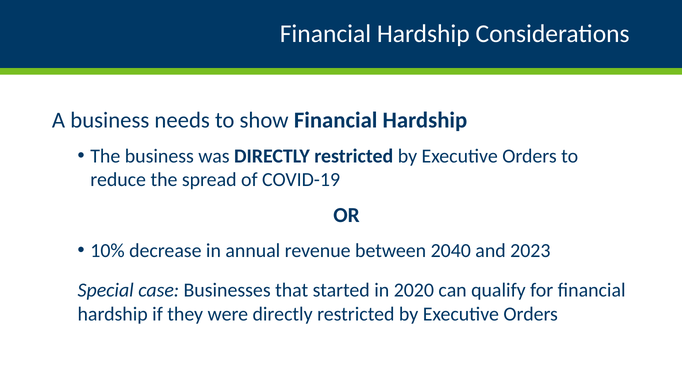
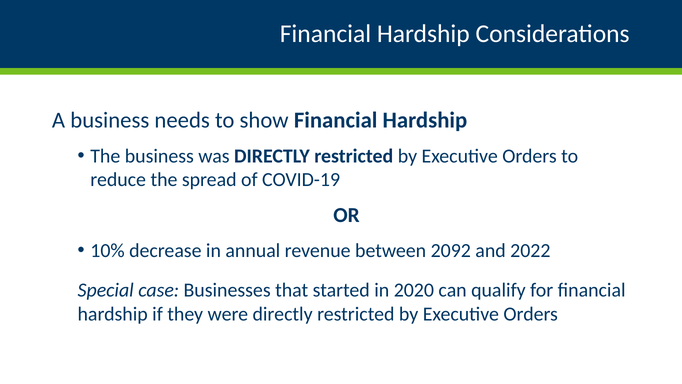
2040: 2040 -> 2092 (451, 250)
2023: 2023 -> 2022 (530, 250)
